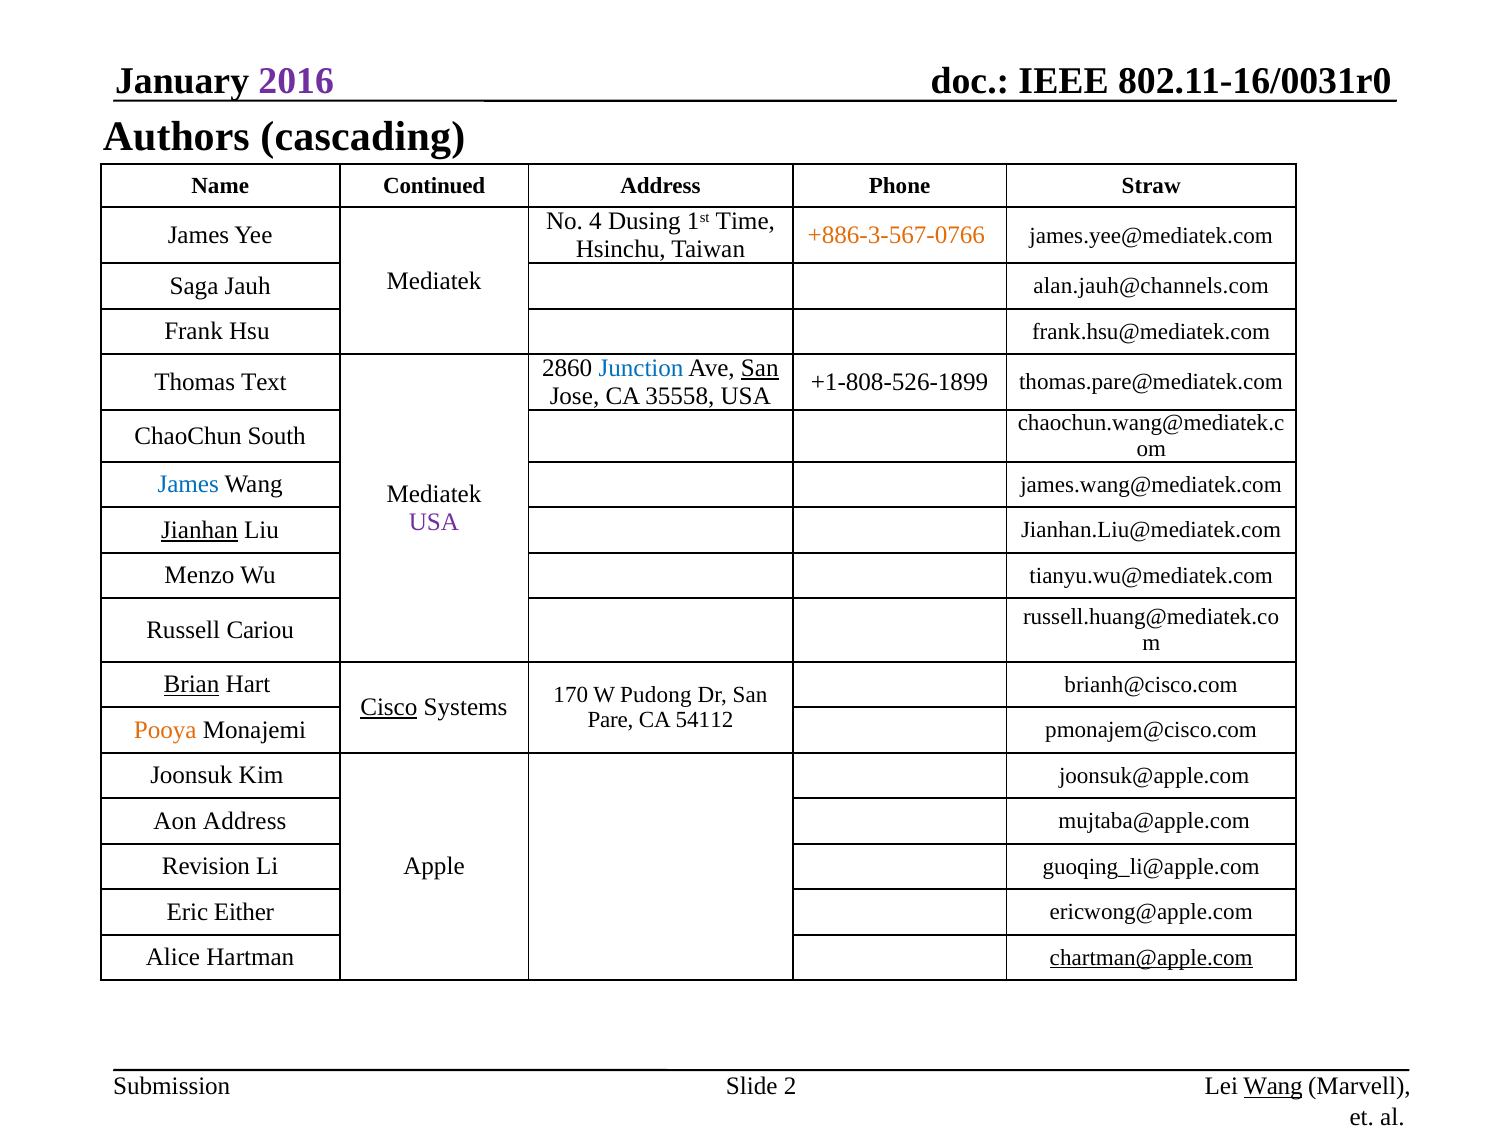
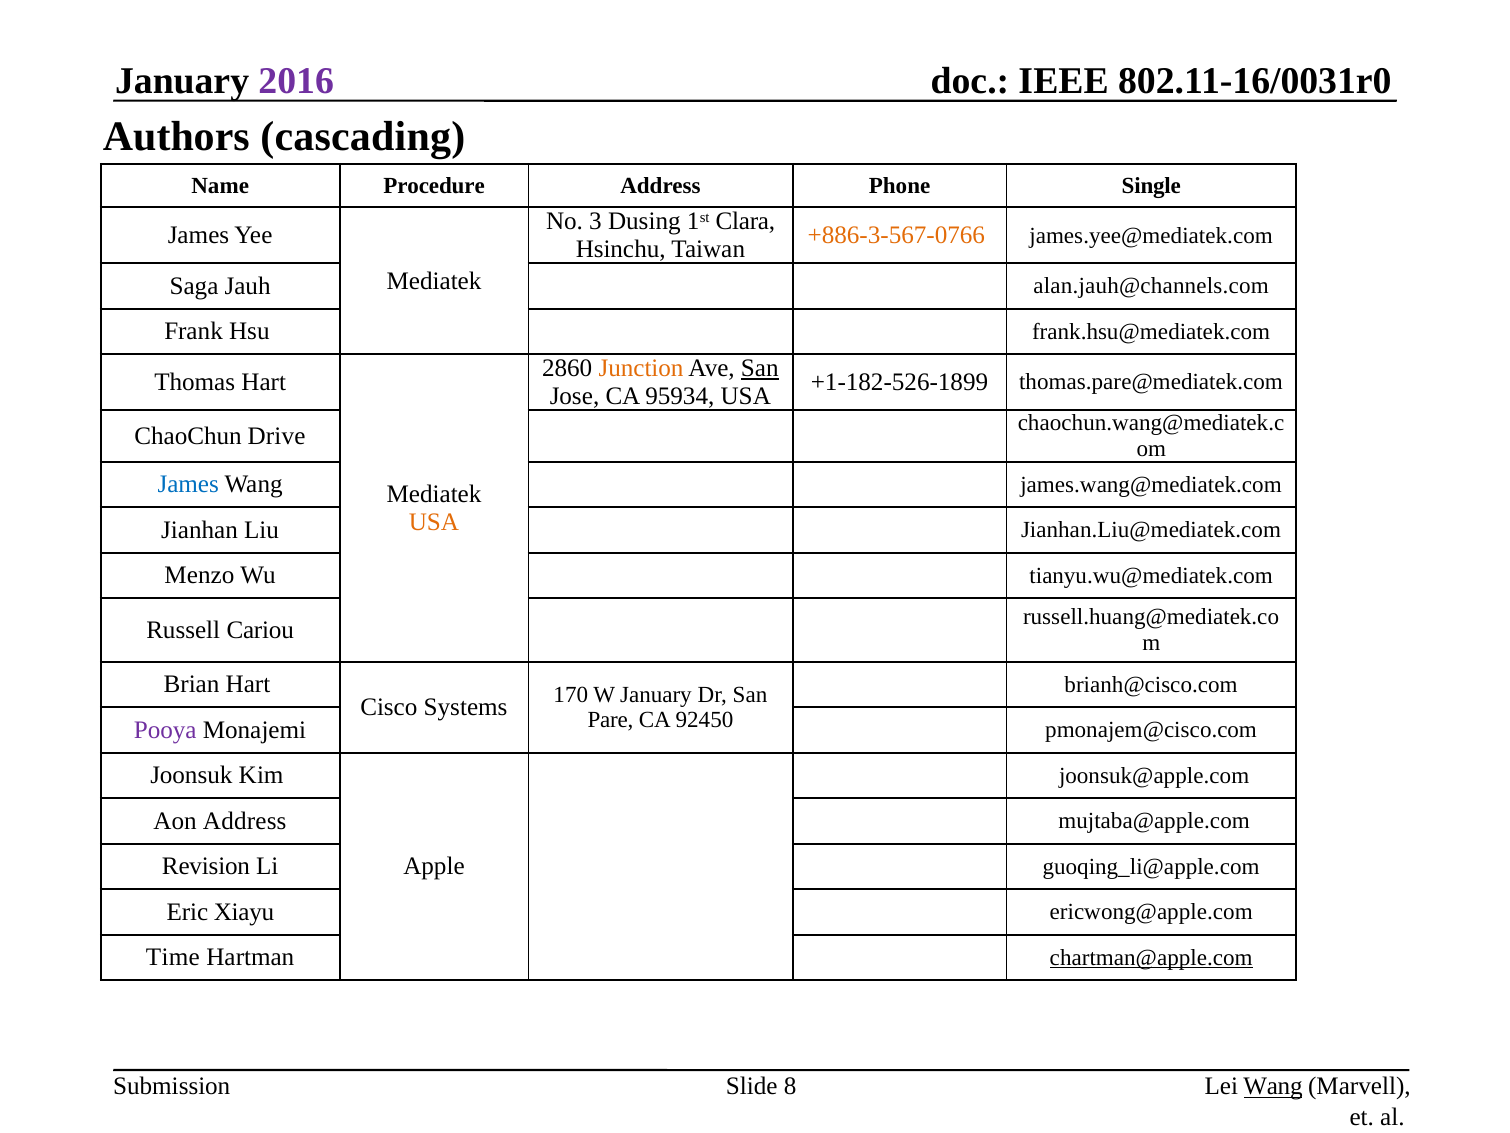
Continued: Continued -> Procedure (434, 186)
Straw: Straw -> Single (1151, 186)
4: 4 -> 3 (596, 221)
Time: Time -> Clara (745, 221)
Junction colour: blue -> orange (641, 368)
Thomas Text: Text -> Hart (264, 382)
+1-808-526-1899: +1-808-526-1899 -> +1-182-526-1899 (900, 382)
35558: 35558 -> 95934 (680, 396)
South: South -> Drive (276, 436)
USA colour: purple -> orange (434, 522)
Jianhan underline: present -> none (199, 530)
Brian underline: present -> none (192, 684)
W Pudong: Pudong -> January (656, 694)
Cisco underline: present -> none (389, 707)
54112: 54112 -> 92450 (704, 720)
Pooya colour: orange -> purple (165, 730)
Either: Either -> Xiayu (244, 912)
Alice: Alice -> Time (173, 957)
2: 2 -> 8 (790, 1086)
